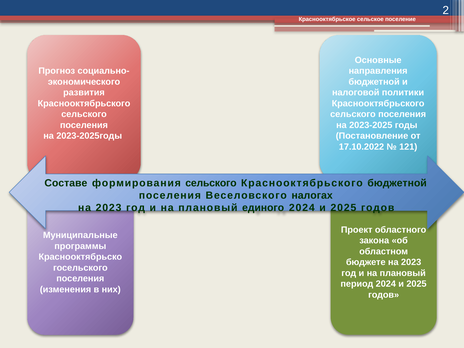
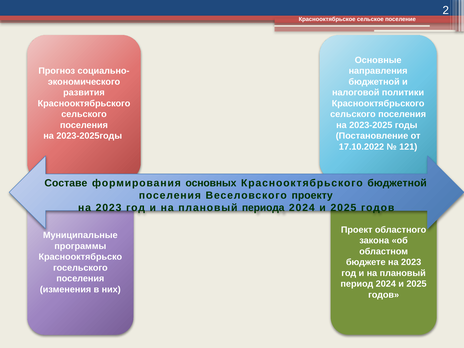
формирования сельского: сельского -> основных (211, 183)
налогах: налогах -> проекту (312, 196)
единого: единого -> периода (263, 208)
